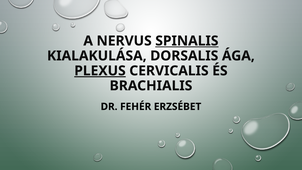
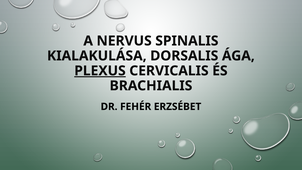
SPINALIS underline: present -> none (187, 41)
